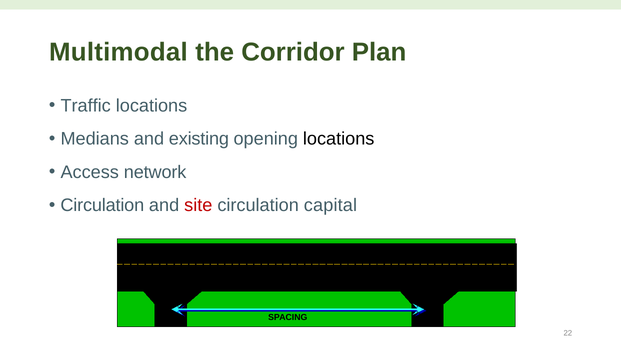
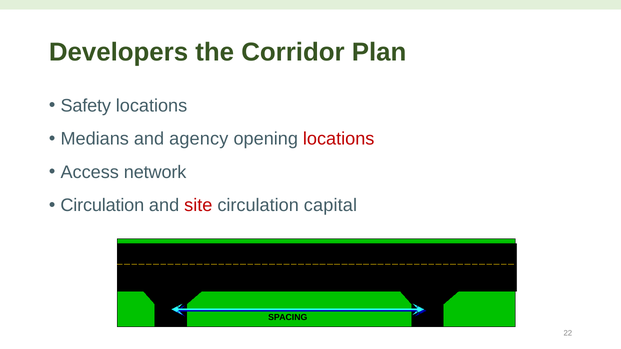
Multimodal: Multimodal -> Developers (119, 52)
Traffic: Traffic -> Safety (86, 106)
existing: existing -> agency (199, 139)
locations colour: black -> red (339, 139)
